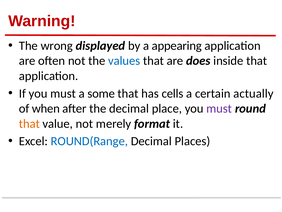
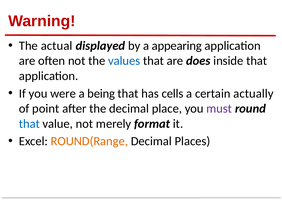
wrong: wrong -> actual (57, 46)
If you must: must -> were (63, 93)
some: some -> being (101, 93)
when: when -> point (46, 108)
that colour: orange -> blue (29, 123)
ROUND(Range colour: blue -> orange (89, 141)
